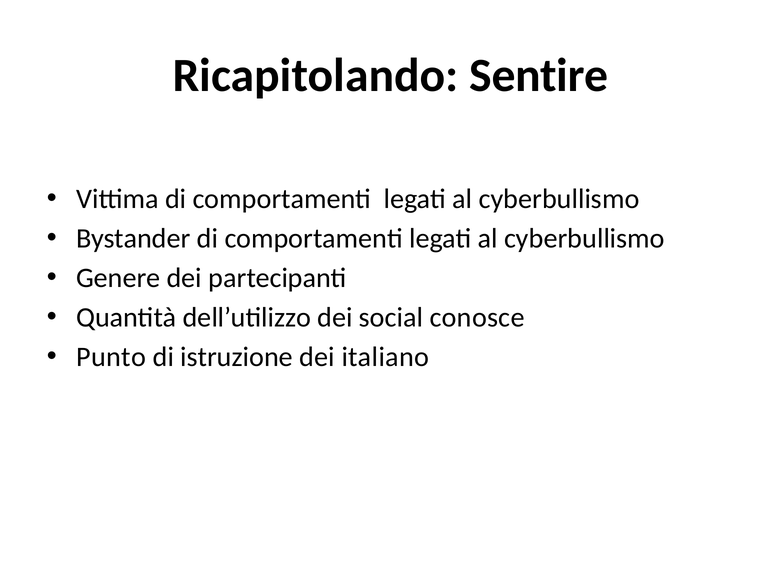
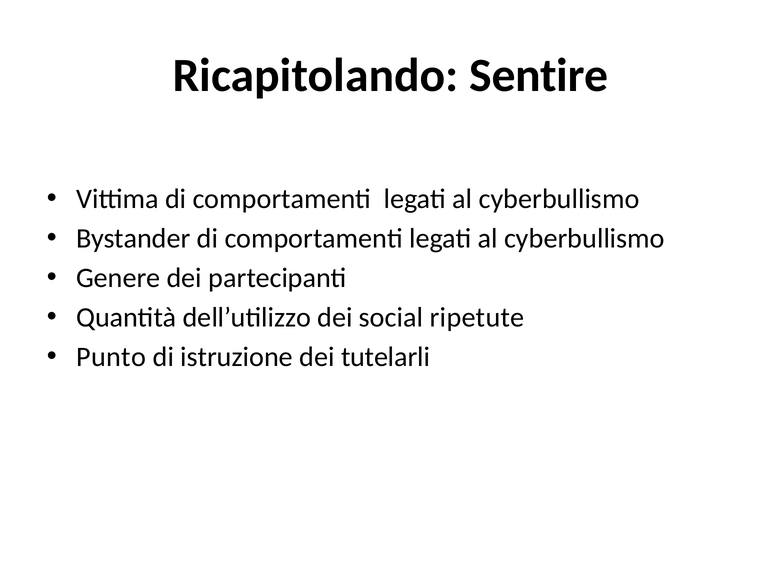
conosce: conosce -> ripetute (477, 318)
italiano: italiano -> tutelarli (386, 357)
